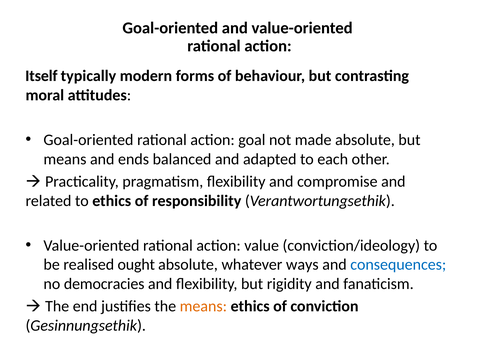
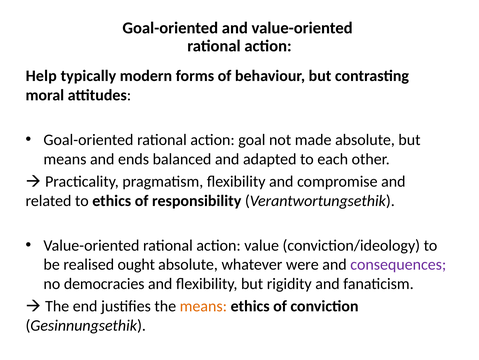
Itself: Itself -> Help (41, 76)
ways: ways -> were (302, 264)
consequences colour: blue -> purple (398, 264)
